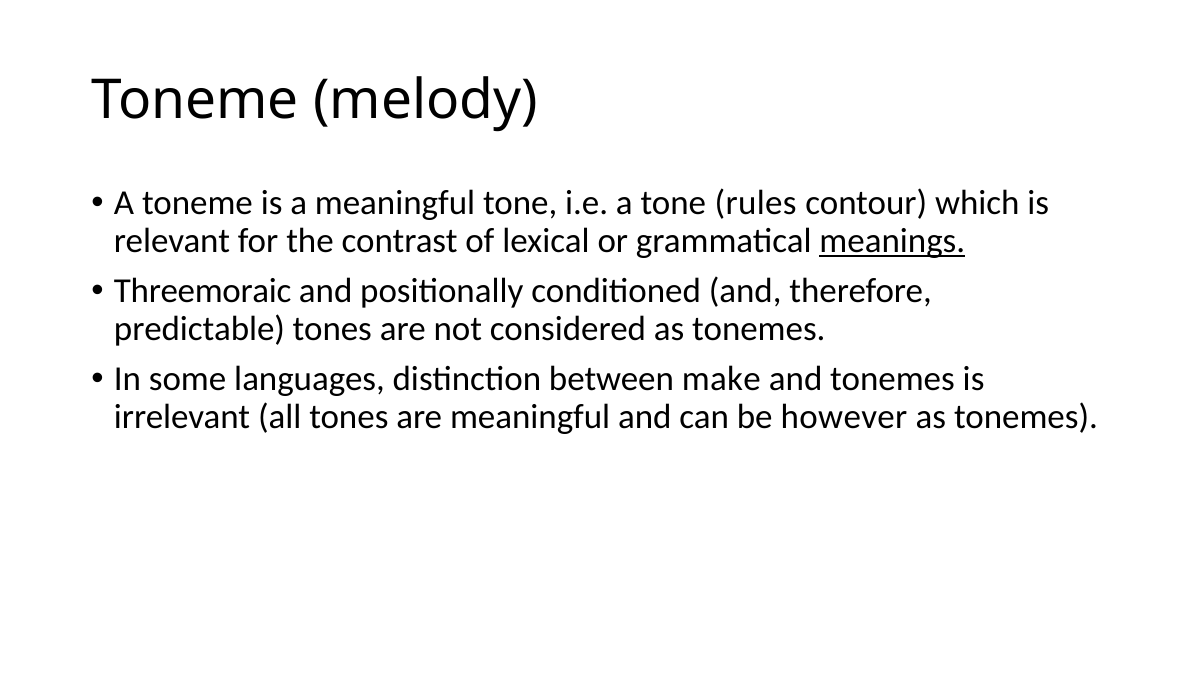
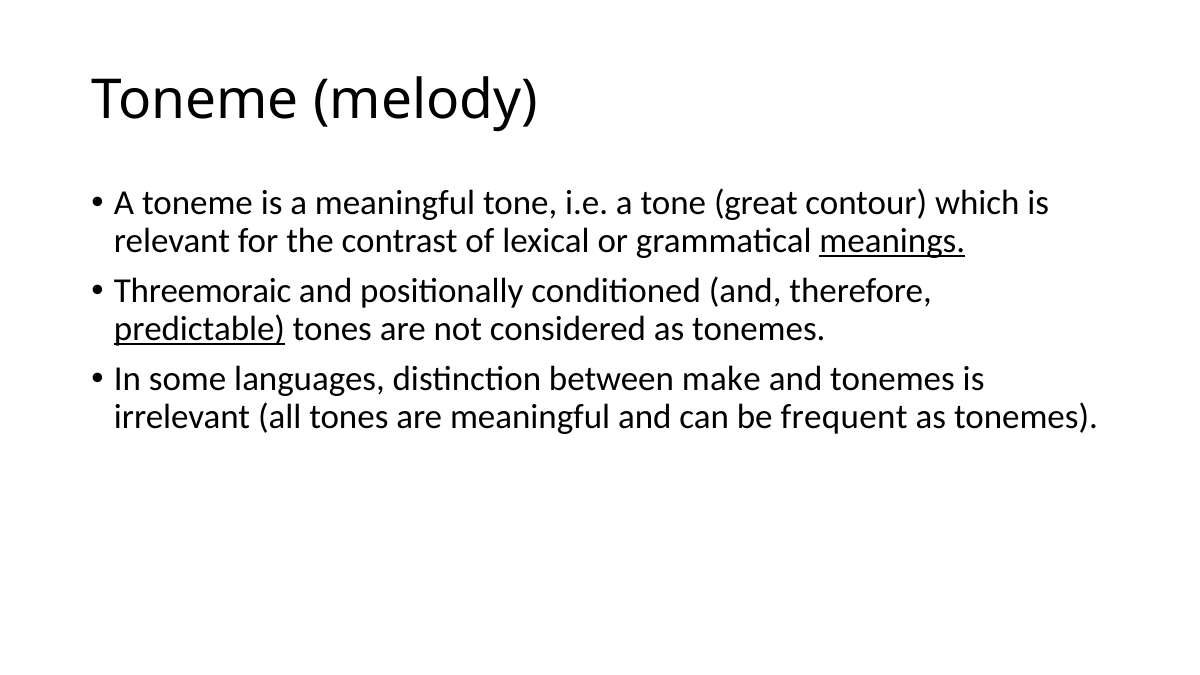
rules: rules -> great (756, 203)
predictable underline: none -> present (199, 329)
however: however -> frequent (844, 417)
